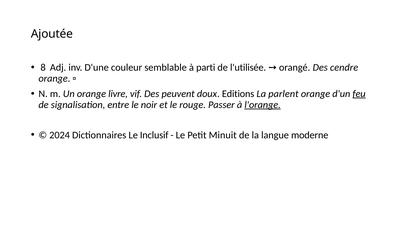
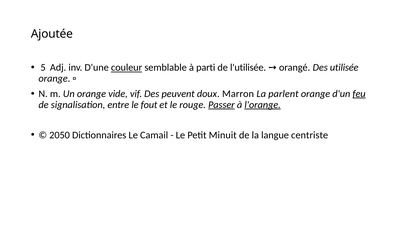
8: 8 -> 5 (43, 68)
couleur underline: none -> present (127, 68)
cendre: cendre -> utilisée (344, 68)
livre: livre -> vide (118, 94)
Editions: Editions -> Marron (238, 94)
noir: noir -> fout (149, 105)
Passer underline: none -> present (221, 105)
2024: 2024 -> 2050 (60, 135)
Inclusif: Inclusif -> Camail (154, 135)
moderne: moderne -> centriste (310, 135)
